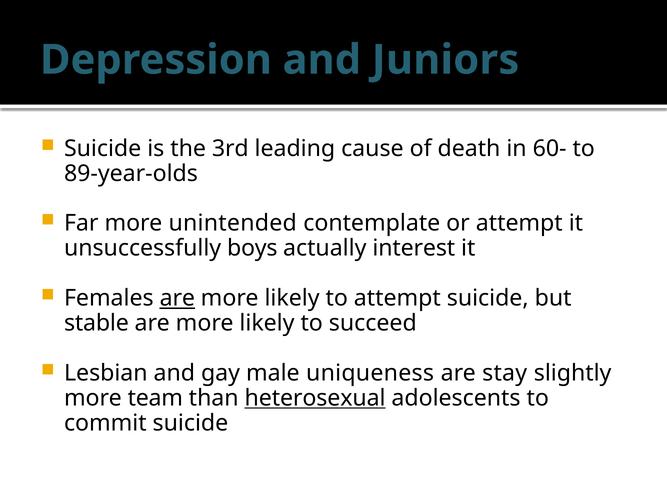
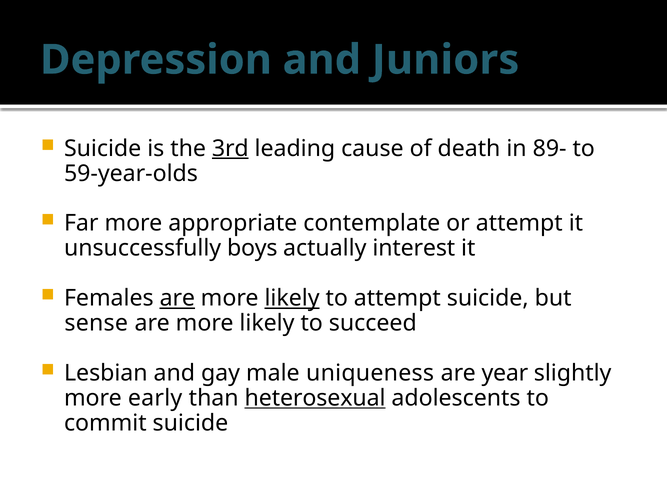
3rd underline: none -> present (230, 148)
60-: 60- -> 89- (550, 148)
89-year-olds: 89-year-olds -> 59-year-olds (131, 173)
unintended: unintended -> appropriate (233, 223)
likely underline: none -> present (292, 298)
stable: stable -> sense (96, 323)
stay: stay -> year (505, 373)
team: team -> early (155, 398)
